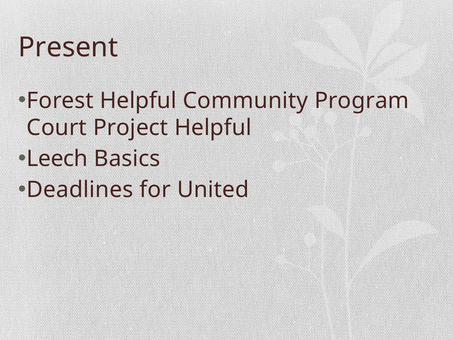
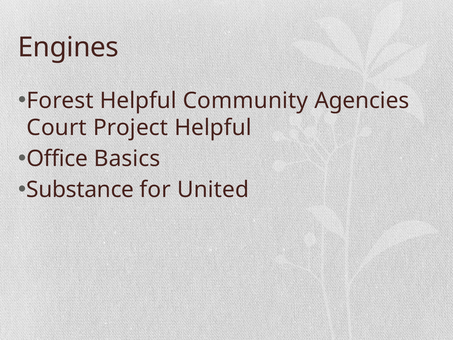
Present: Present -> Engines (68, 47)
Program: Program -> Agencies (362, 100)
Leech: Leech -> Office (57, 159)
Deadlines: Deadlines -> Substance (80, 190)
